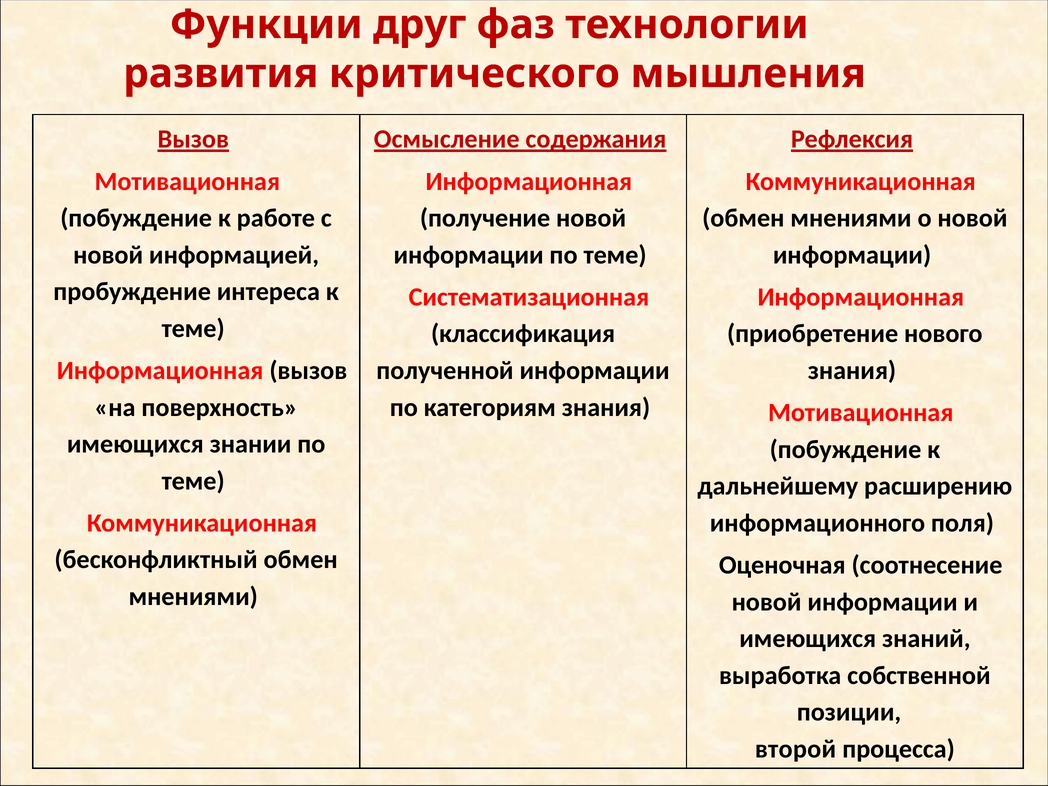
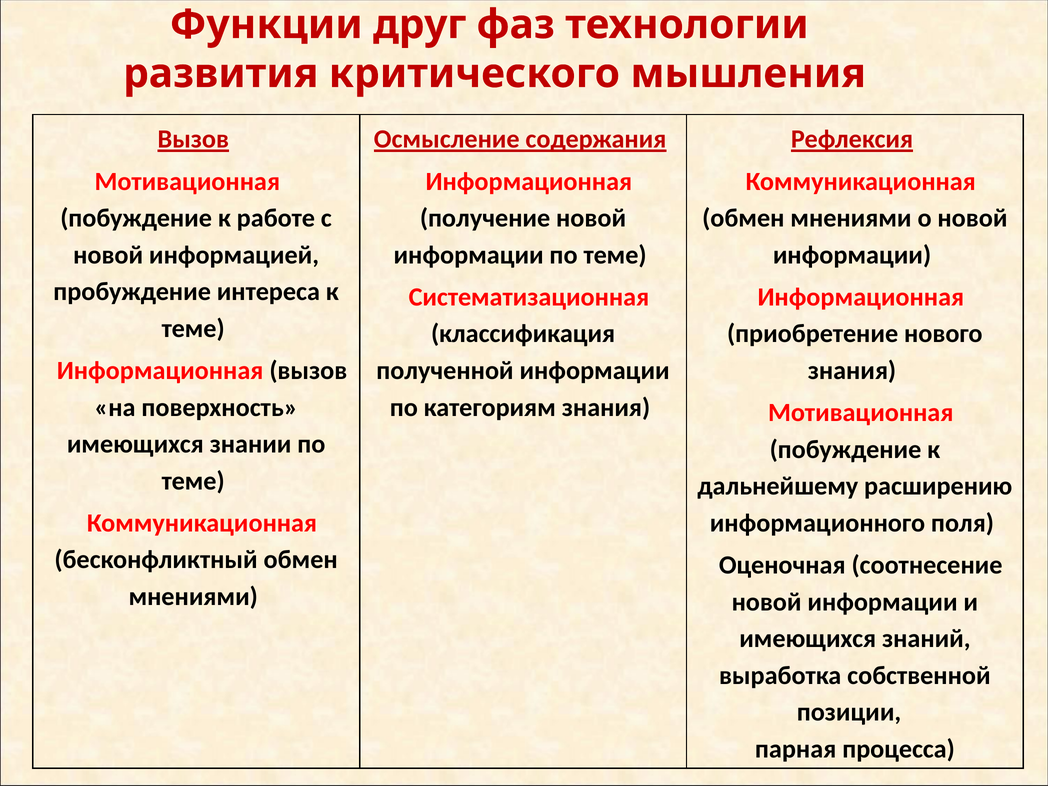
второй: второй -> парная (796, 749)
